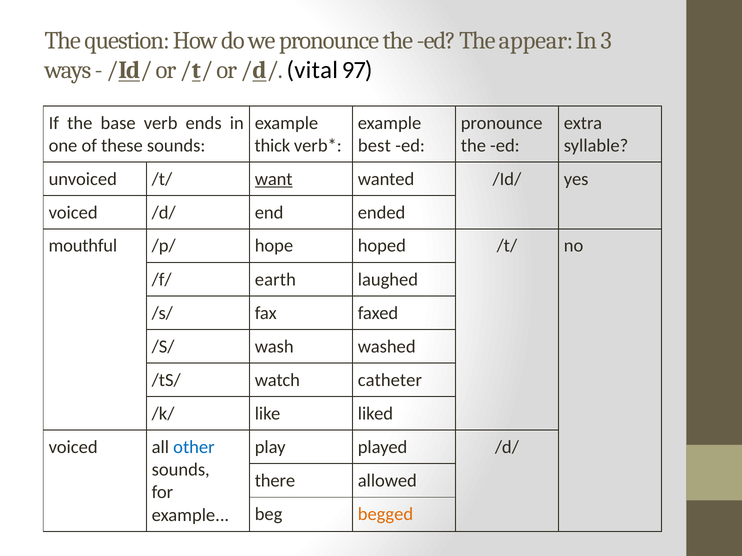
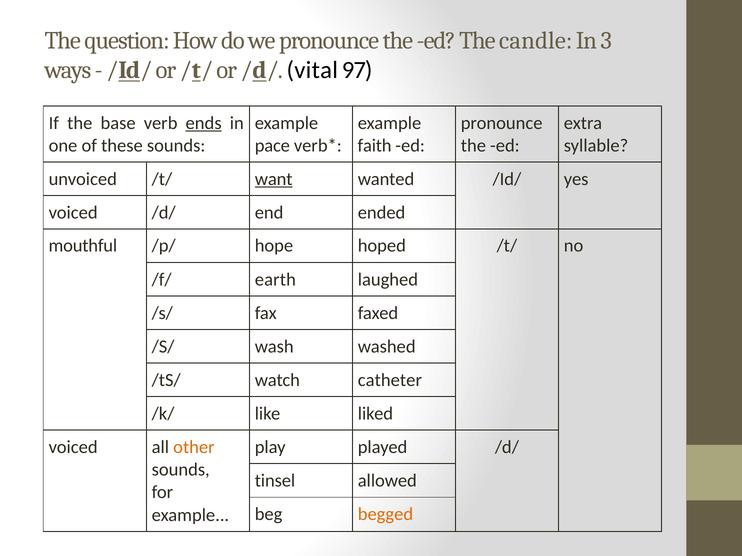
appear: appear -> candle (536, 41)
ends underline: none -> present (204, 123)
thick: thick -> pace (272, 146)
best: best -> faith (375, 146)
other colour: blue -> orange (194, 447)
there: there -> tinsel (275, 481)
